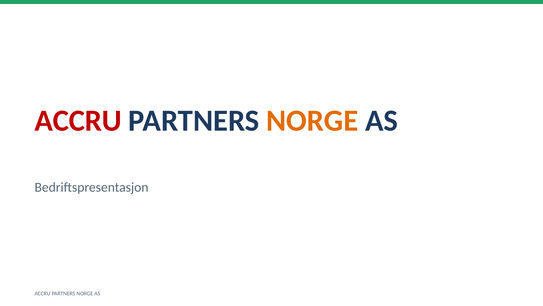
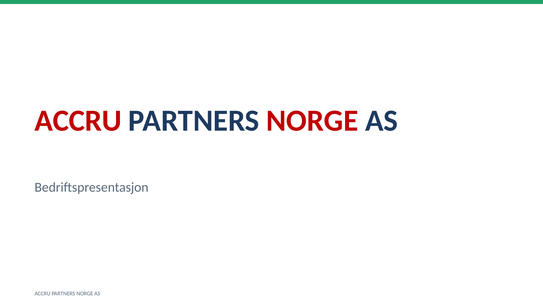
NORGE colour: orange -> red (312, 120)
